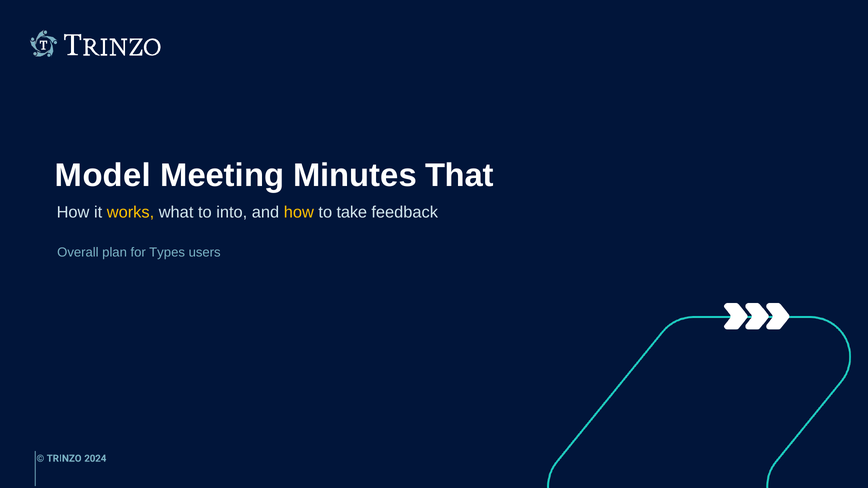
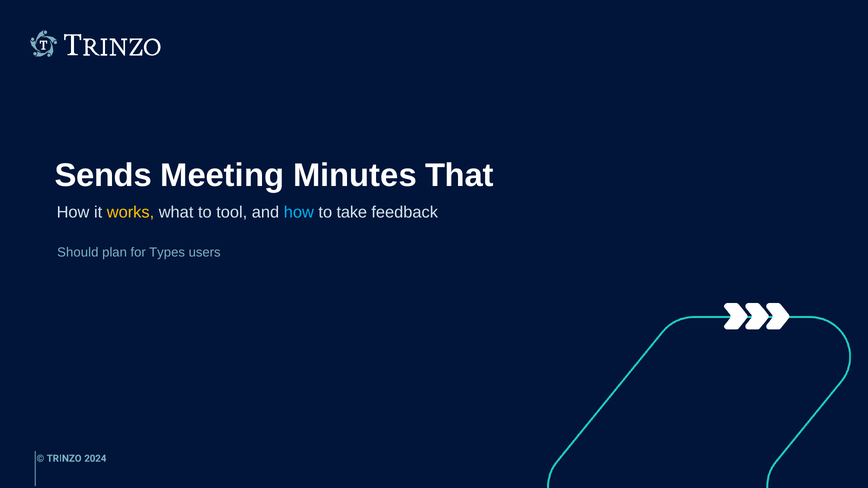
Model: Model -> Sends (103, 175)
into: into -> tool (232, 212)
how colour: yellow -> light blue (299, 212)
Overall: Overall -> Should (78, 252)
